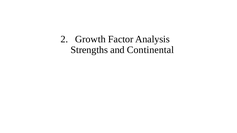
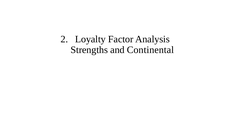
Growth: Growth -> Loyalty (90, 39)
